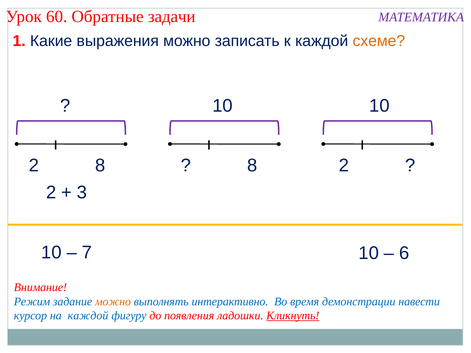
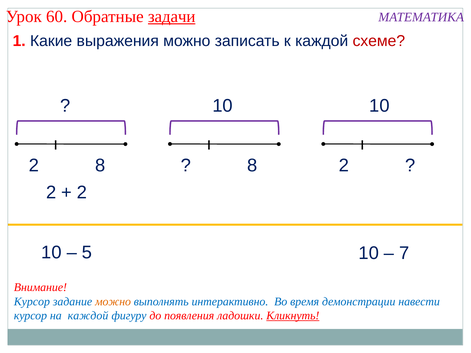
задачи underline: none -> present (172, 17)
схеме colour: orange -> red (379, 41)
3: 3 -> 2 (82, 193)
7: 7 -> 5 (87, 253)
6: 6 -> 7 (404, 253)
Режим: Режим -> Курсор (32, 302)
